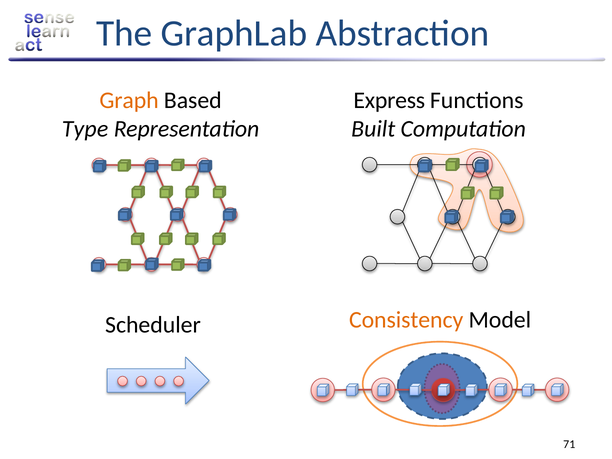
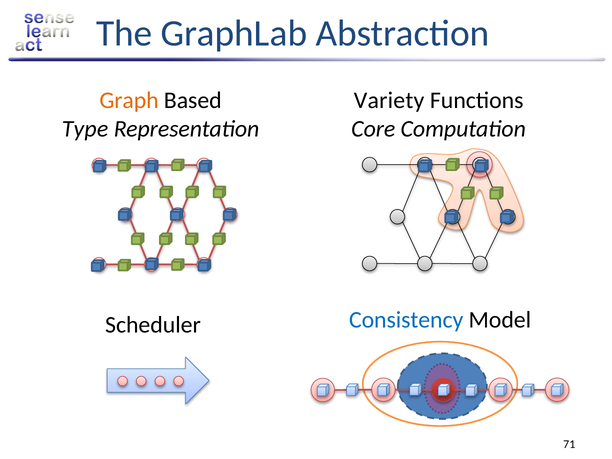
Express: Express -> Variety (389, 101)
Built: Built -> Core (373, 129)
Consistency colour: orange -> blue (406, 320)
